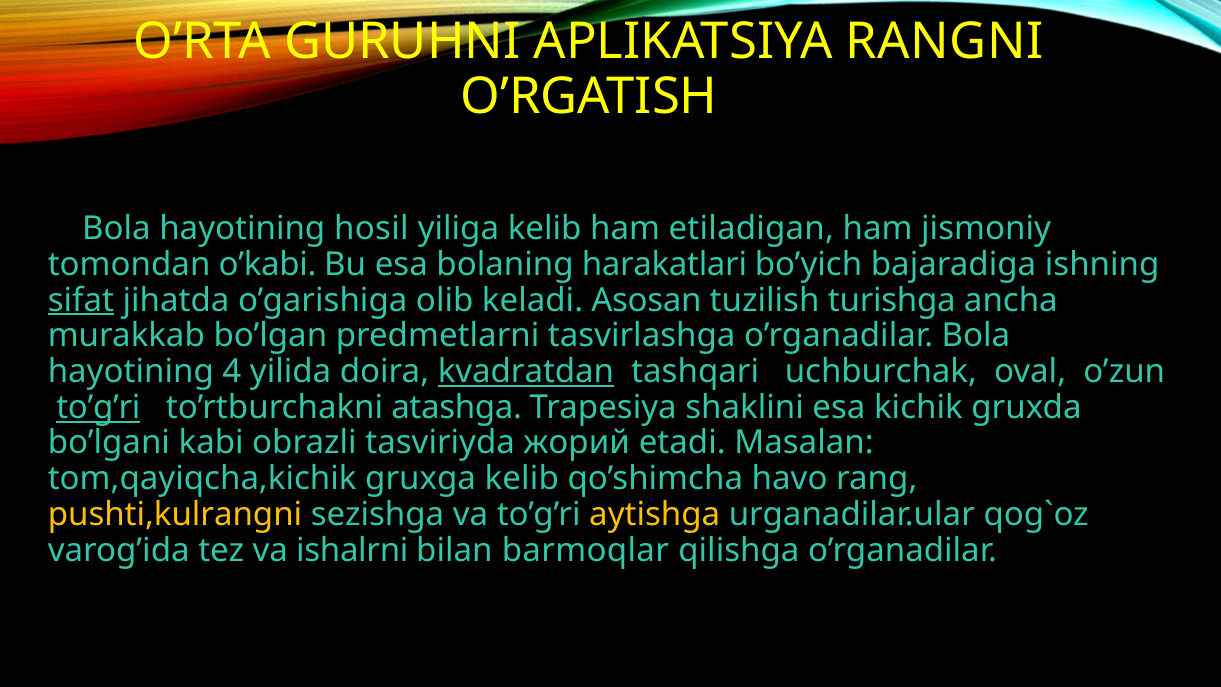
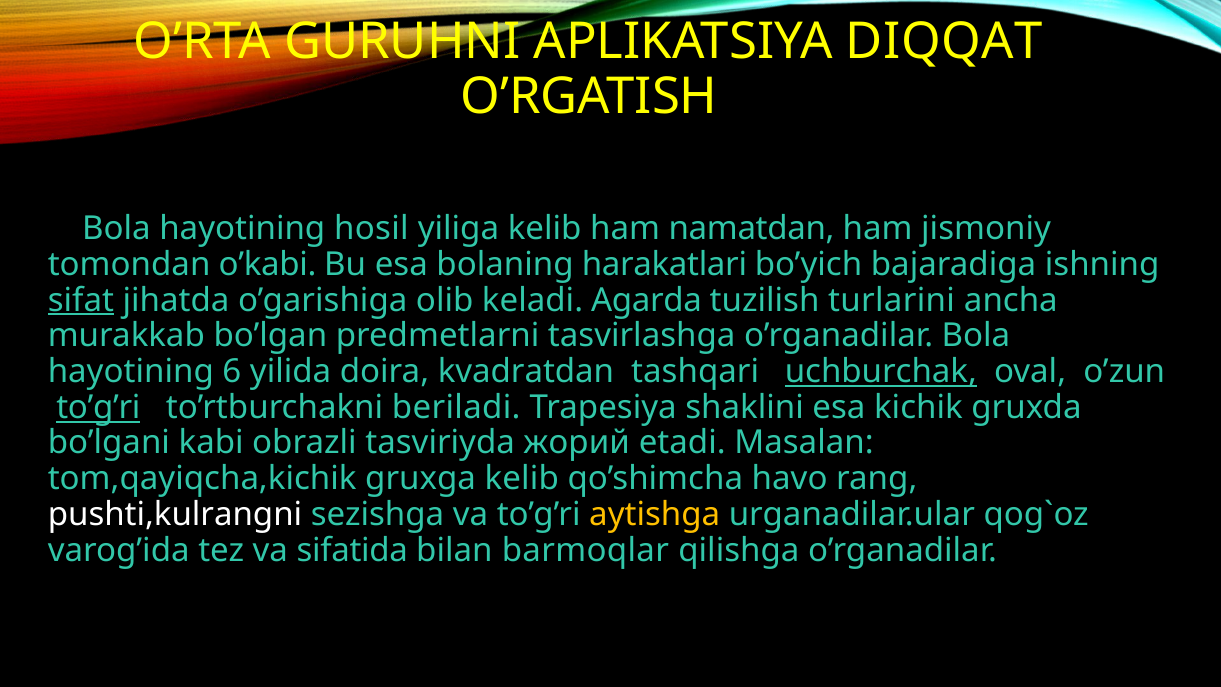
RANGNI: RANGNI -> DIQQAT (945, 42)
etiladigan: etiladigan -> namatdan (752, 229)
Asosan: Asosan -> Agarda (647, 300)
turishga: turishga -> turlarini (892, 300)
4: 4 -> 6 (232, 372)
kvadratdan underline: present -> none (526, 372)
uchburchak underline: none -> present (881, 372)
atashga: atashga -> beriladi (456, 407)
pushti,kulrangni colour: yellow -> white (175, 514)
ishalrni: ishalrni -> sifatida (352, 550)
